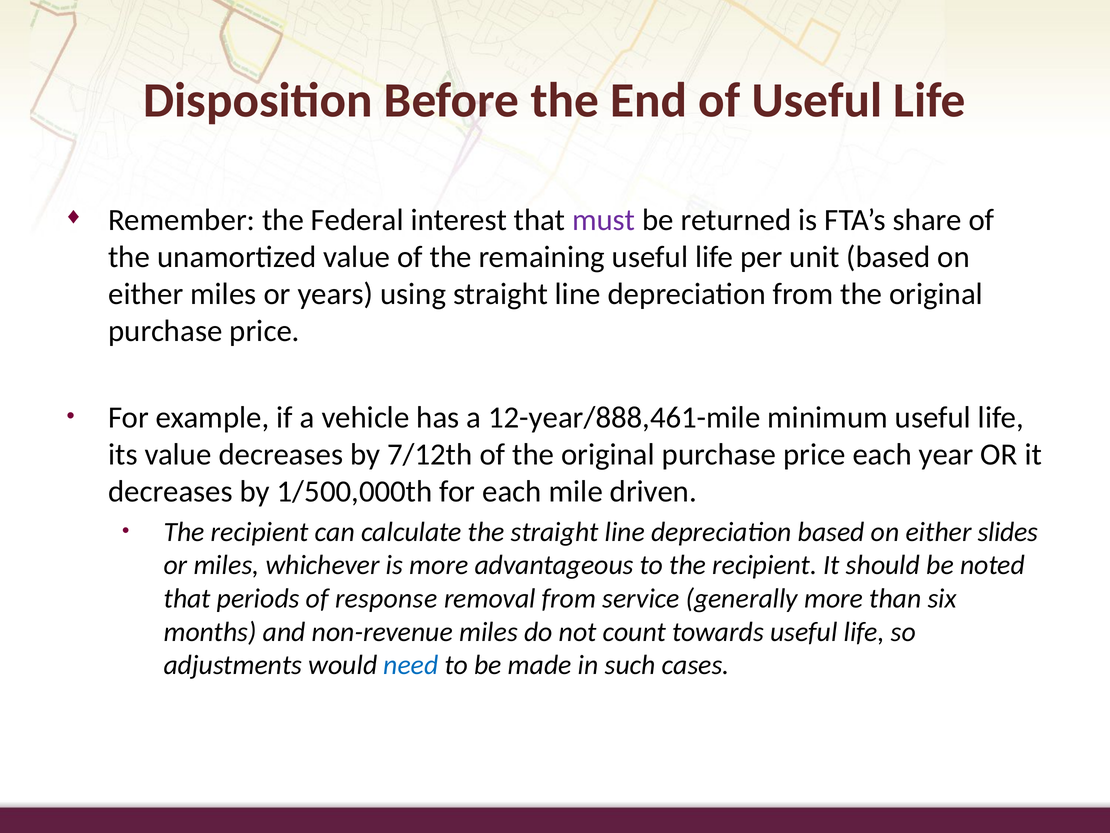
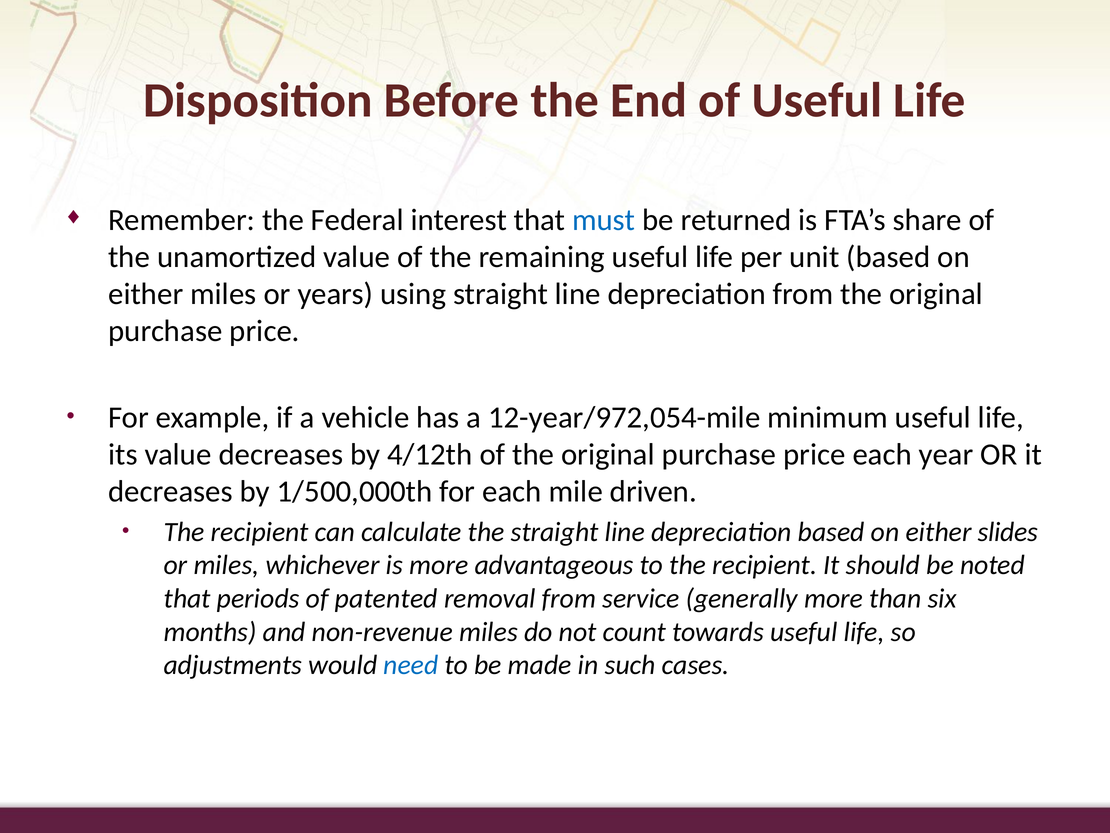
must colour: purple -> blue (604, 220)
12-year/888,461-mile: 12-year/888,461-mile -> 12-year/972,054-mile (624, 417)
7/12th: 7/12th -> 4/12th (430, 454)
response: response -> patented (386, 598)
